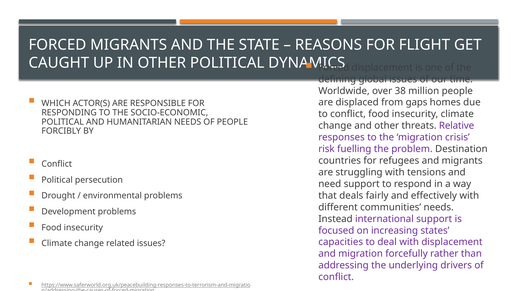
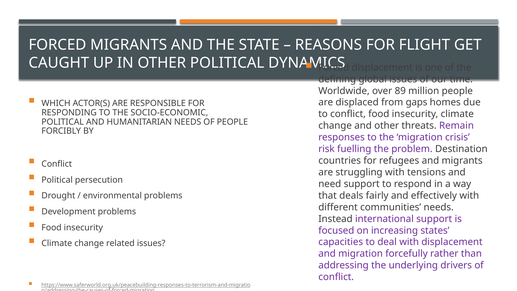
38: 38 -> 89 (400, 91)
Relative: Relative -> Remain (456, 126)
